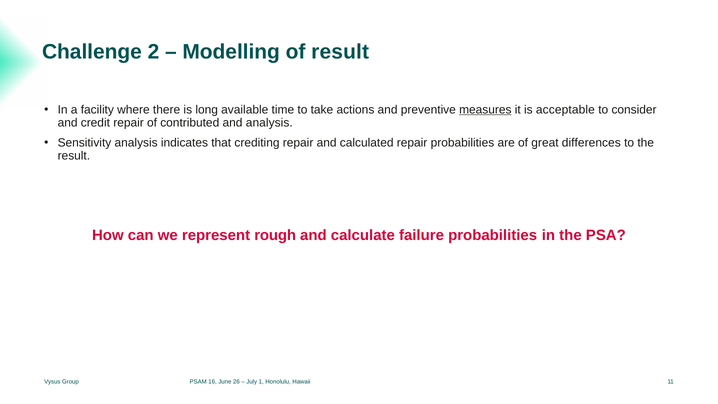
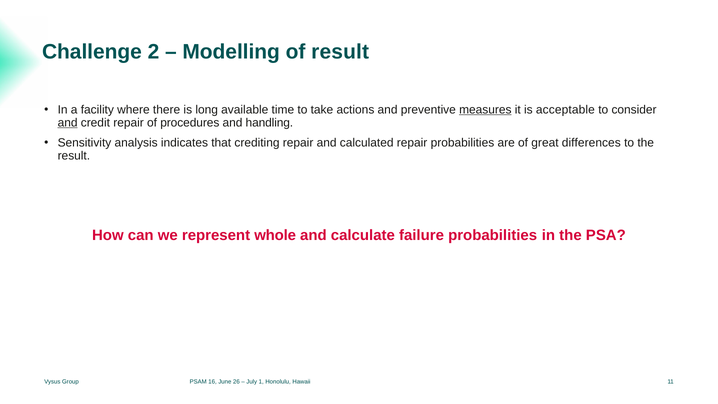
and underline: none -> present (68, 123)
contributed: contributed -> procedures (190, 123)
and analysis: analysis -> handling (269, 123)
rough: rough -> whole (275, 235)
